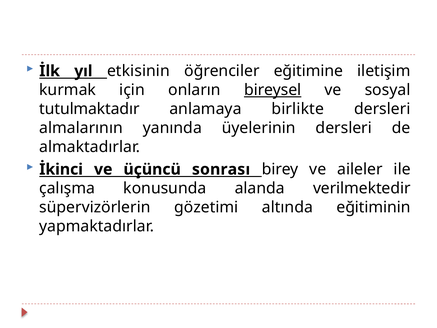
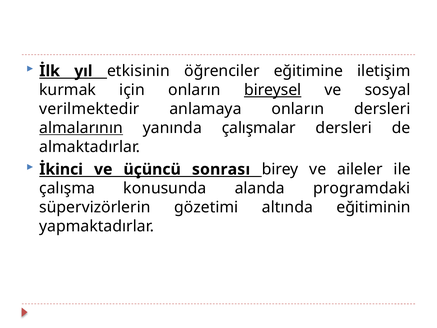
tutulmaktadır: tutulmaktadır -> verilmektedir (89, 109)
anlamaya birlikte: birlikte -> onların (298, 109)
almalarının underline: none -> present (81, 128)
üyelerinin: üyelerinin -> çalışmalar (259, 128)
verilmektedir: verilmektedir -> programdaki (362, 188)
